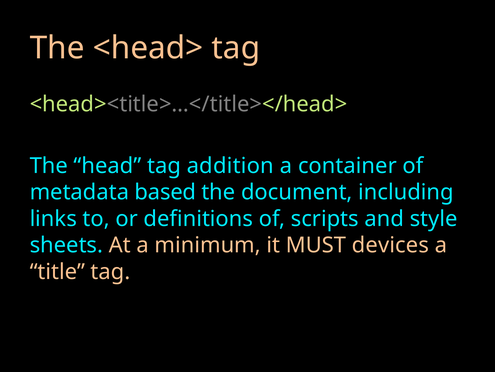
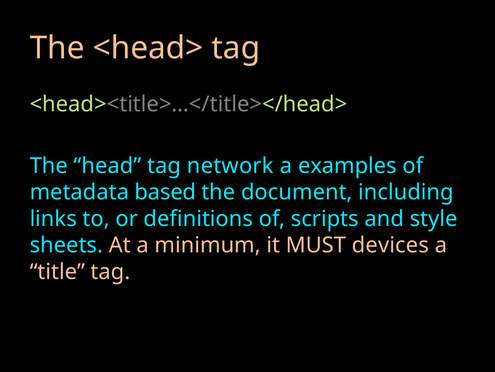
addition: addition -> network (230, 166)
container: container -> examples (347, 166)
